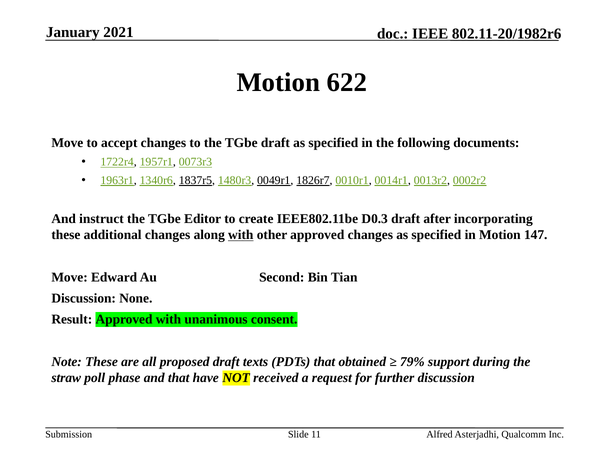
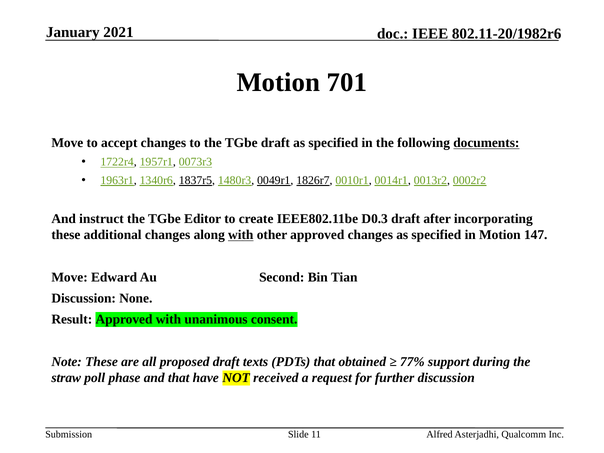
622: 622 -> 701 (347, 82)
documents underline: none -> present (486, 143)
79%: 79% -> 77% (412, 362)
